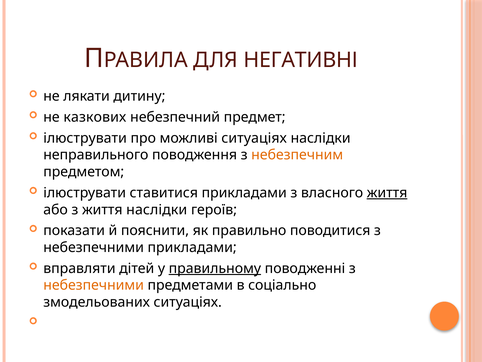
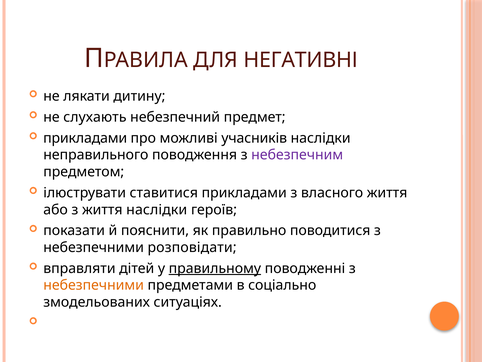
казкових: казкових -> слухають (95, 117)
ілюструвати: ілюструвати -> прикладами (85, 138)
можливі ситуаціях: ситуаціях -> учасників (254, 138)
небезпечним colour: orange -> purple (297, 155)
життя underline: present -> none (387, 193)
небезпечними прикладами: прикладами -> розповідати (192, 247)
